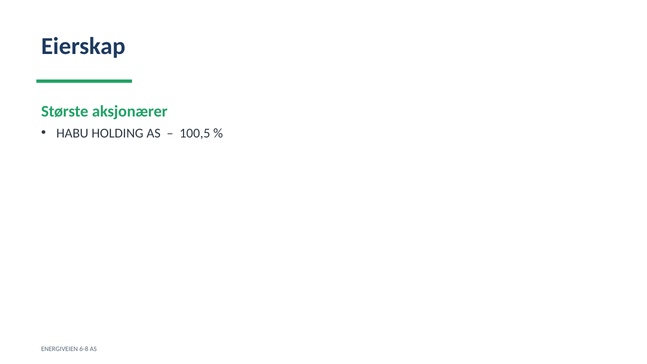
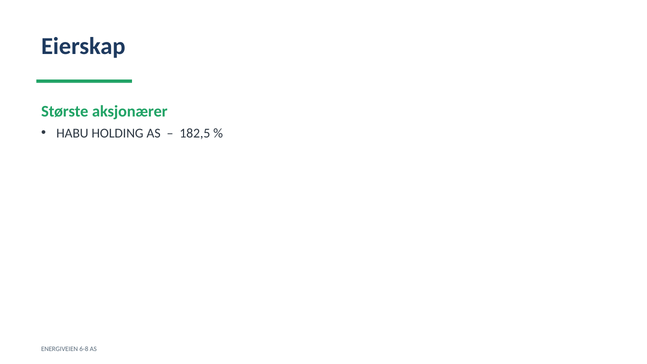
100,5: 100,5 -> 182,5 (195, 133)
